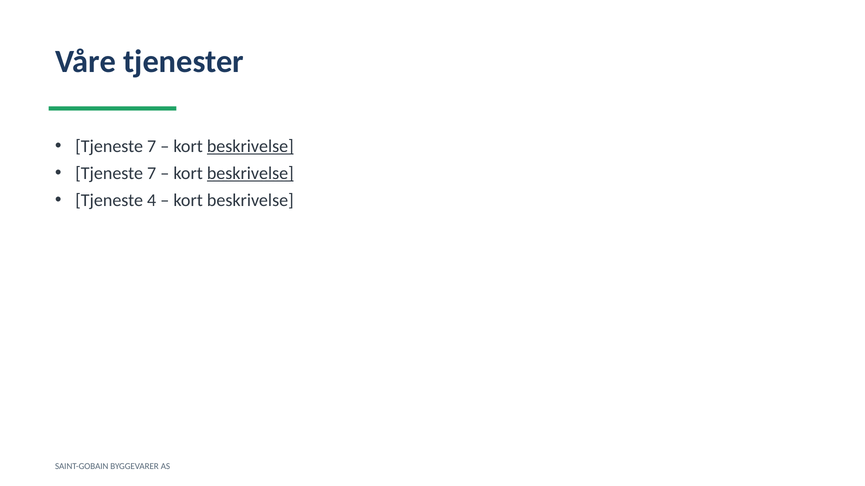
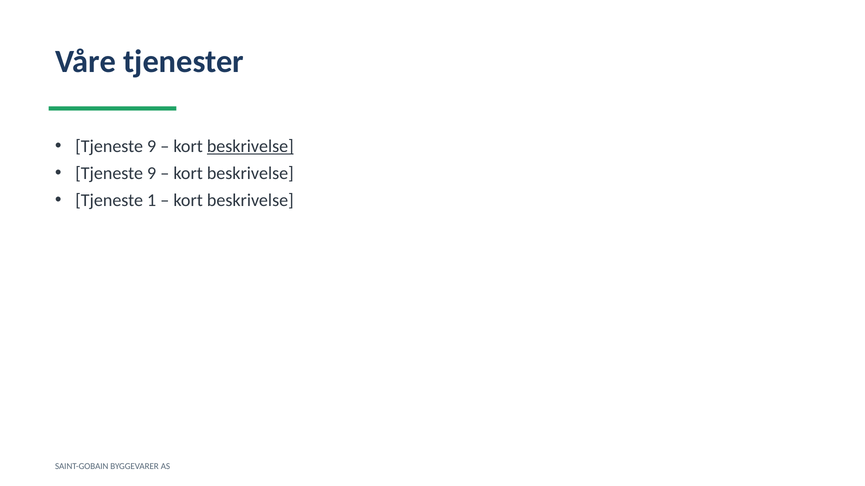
7: 7 -> 9 (152, 147)
7: 7 -> 9 (152, 174)
beskrivelse underline: present -> none (250, 174)
4: 4 -> 1 (152, 201)
